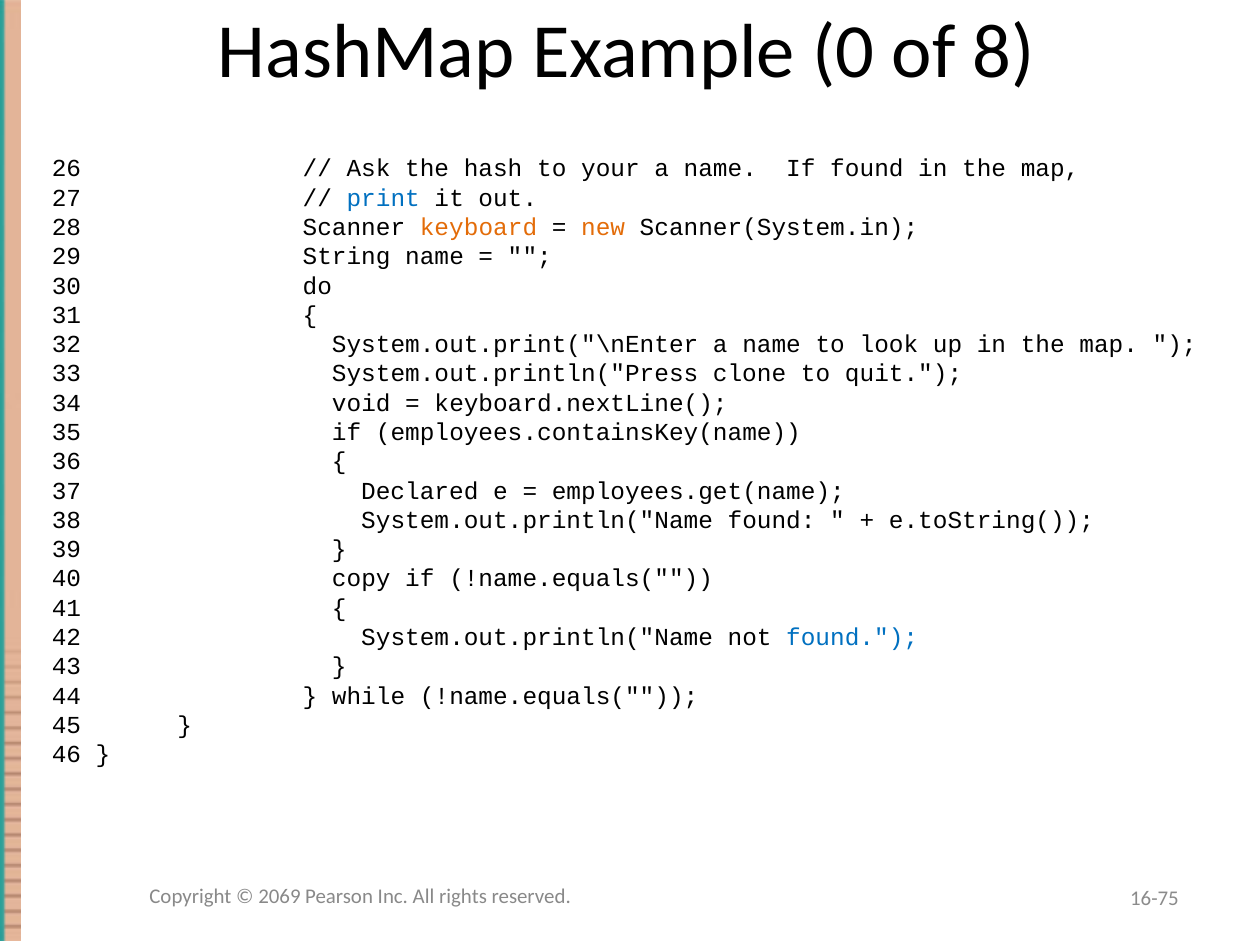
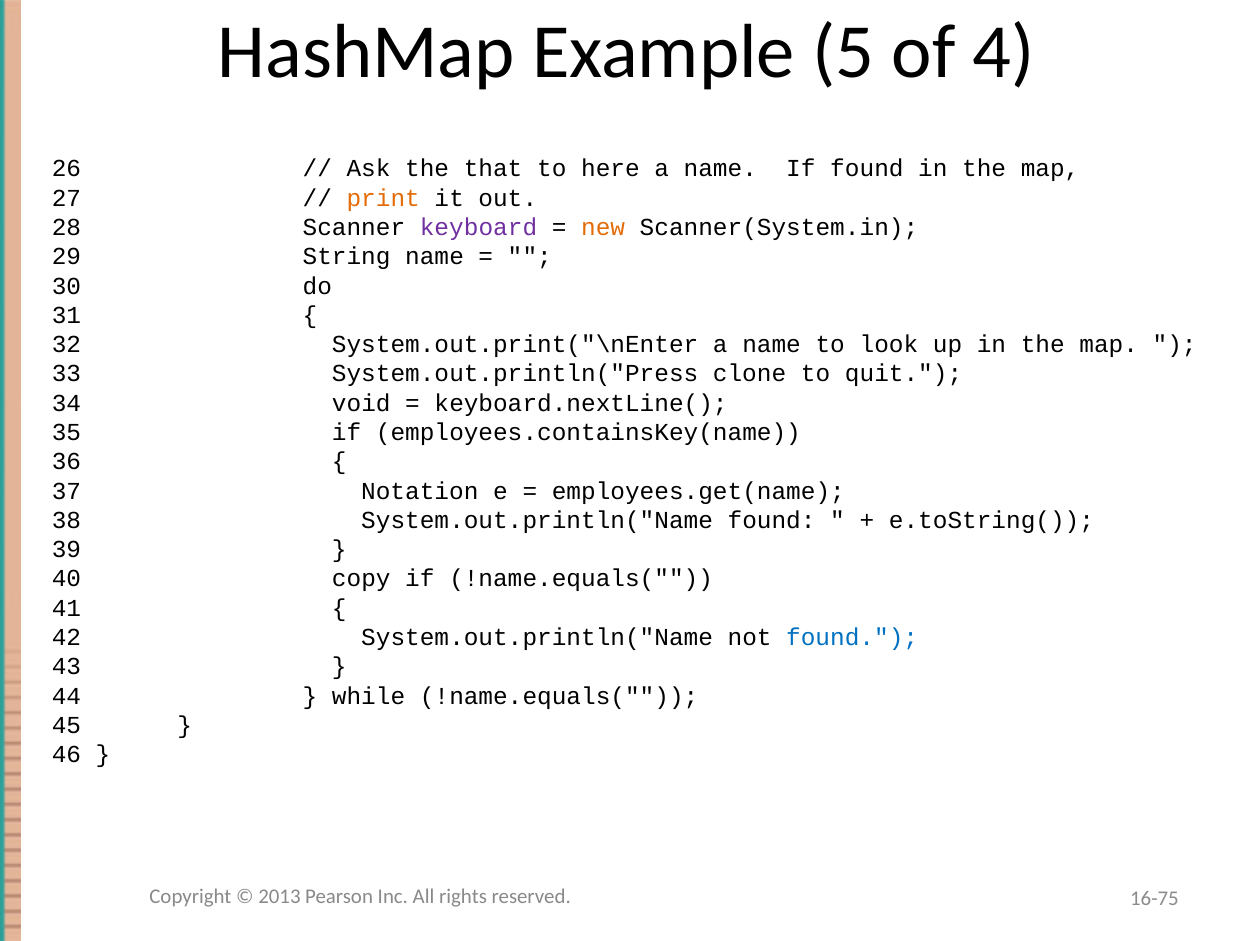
0: 0 -> 5 (843, 52)
8: 8 -> 4 (1004, 52)
hash: hash -> that (493, 169)
your: your -> here (610, 169)
print colour: blue -> orange (383, 198)
keyboard colour: orange -> purple (478, 227)
Declared: Declared -> Notation (420, 491)
2069: 2069 -> 2013 (279, 896)
